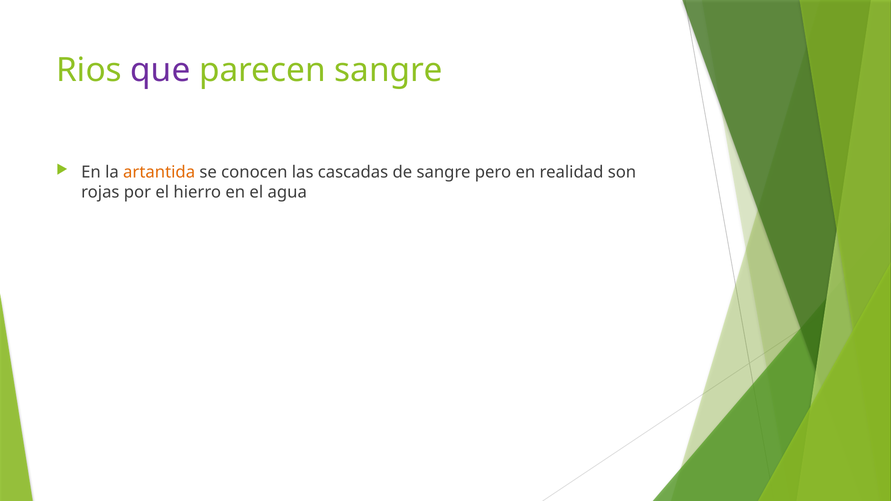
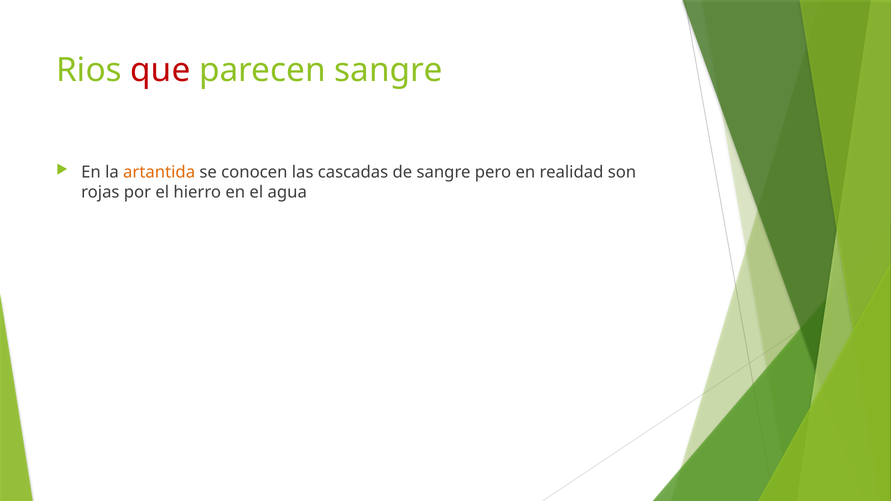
que colour: purple -> red (160, 70)
